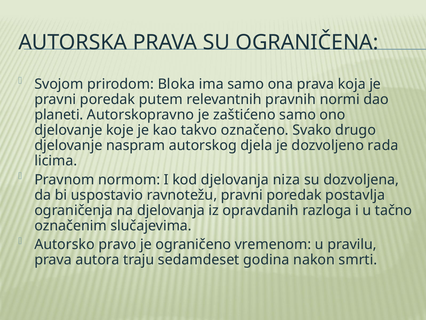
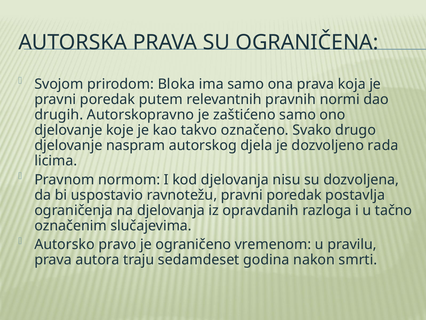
planeti: planeti -> drugih (59, 115)
niza: niza -> nisu (287, 179)
